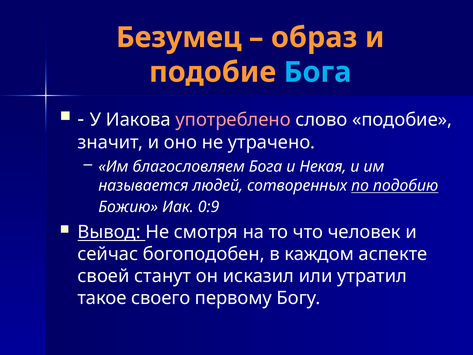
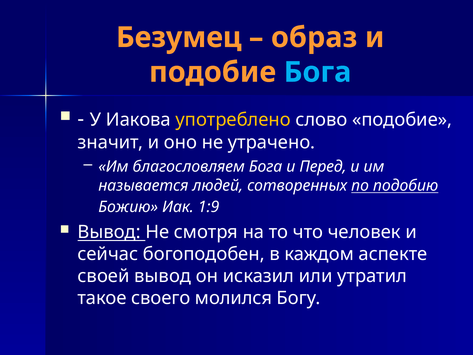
употреблено colour: pink -> yellow (233, 120)
Некая: Некая -> Перед (323, 166)
0:9: 0:9 -> 1:9 (209, 207)
своей станут: станут -> вывод (163, 276)
первому: первому -> молился (234, 298)
